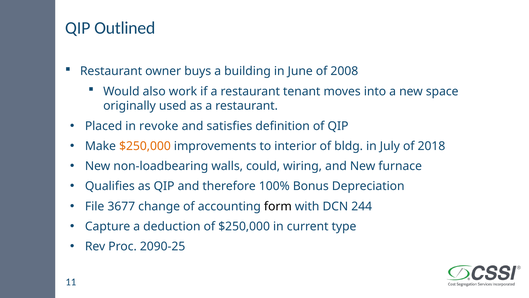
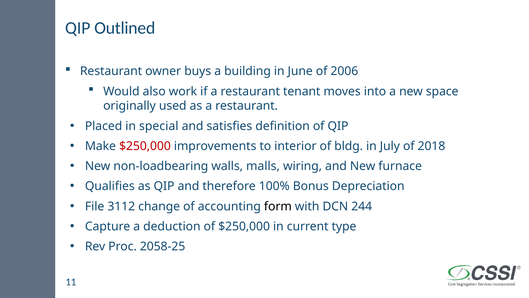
2008: 2008 -> 2006 (344, 71)
revoke: revoke -> special (159, 126)
$250,000 colour: orange -> red (145, 146)
could: could -> malls (263, 166)
3677: 3677 -> 3112 (121, 206)
2090-25: 2090-25 -> 2058-25 (163, 246)
